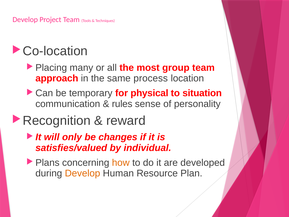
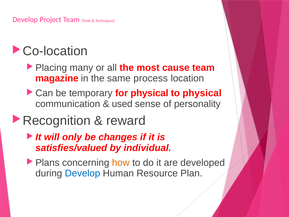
group: group -> cause (176, 68)
approach: approach -> magazine (57, 78)
to situation: situation -> physical (202, 93)
rules: rules -> used (122, 104)
Develop colour: orange -> blue (83, 173)
